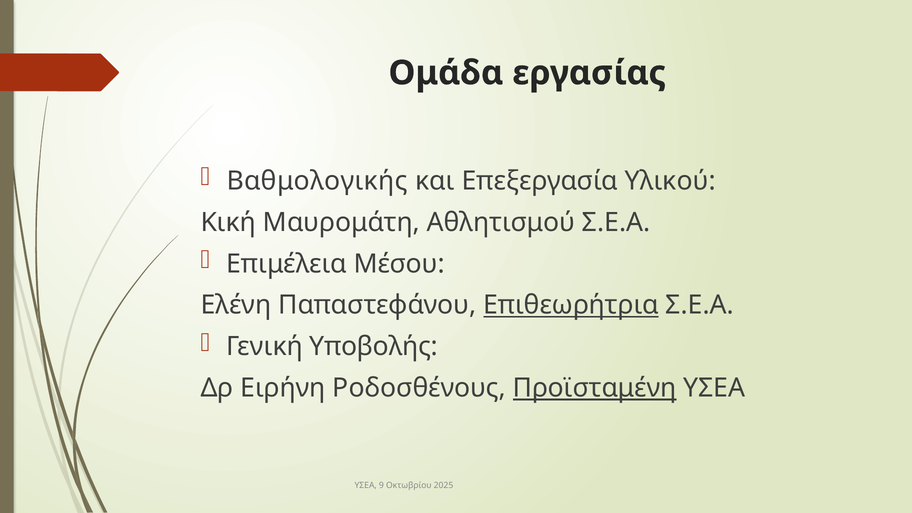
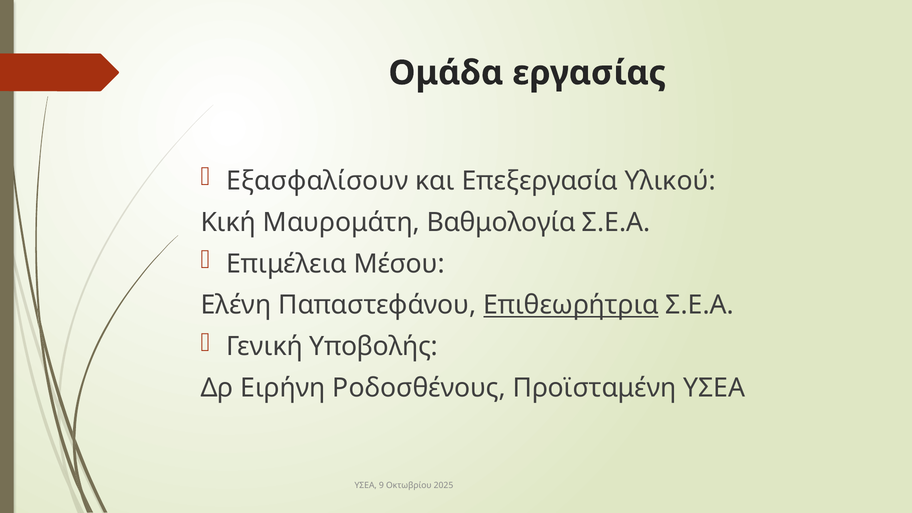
Βαθμολογικής: Βαθμολογικής -> Εξασφαλίσουν (317, 181)
Αθλητισμού: Αθλητισμού -> Βαθμολογία (501, 222)
Προϊσταμένη underline: present -> none (595, 388)
